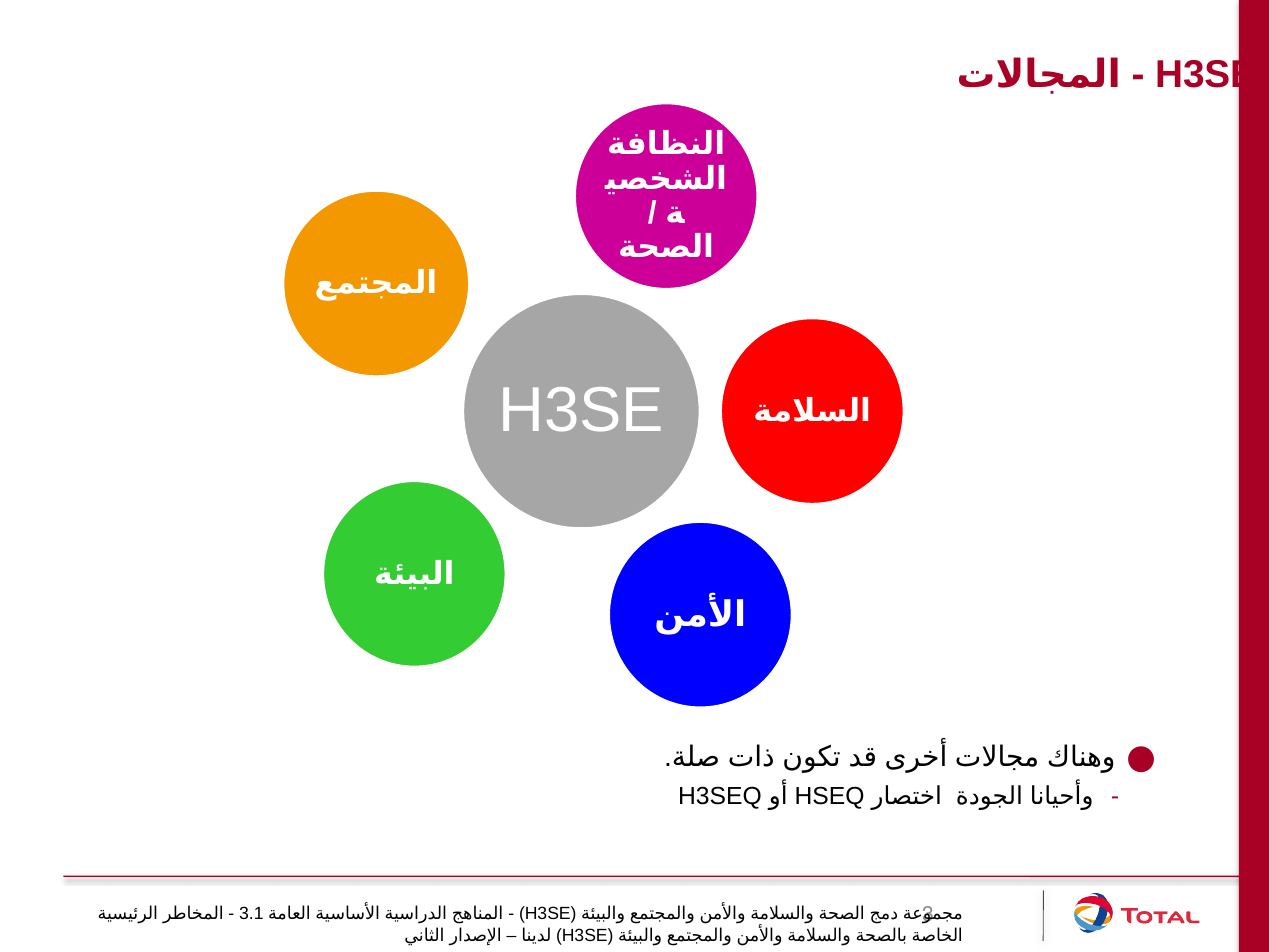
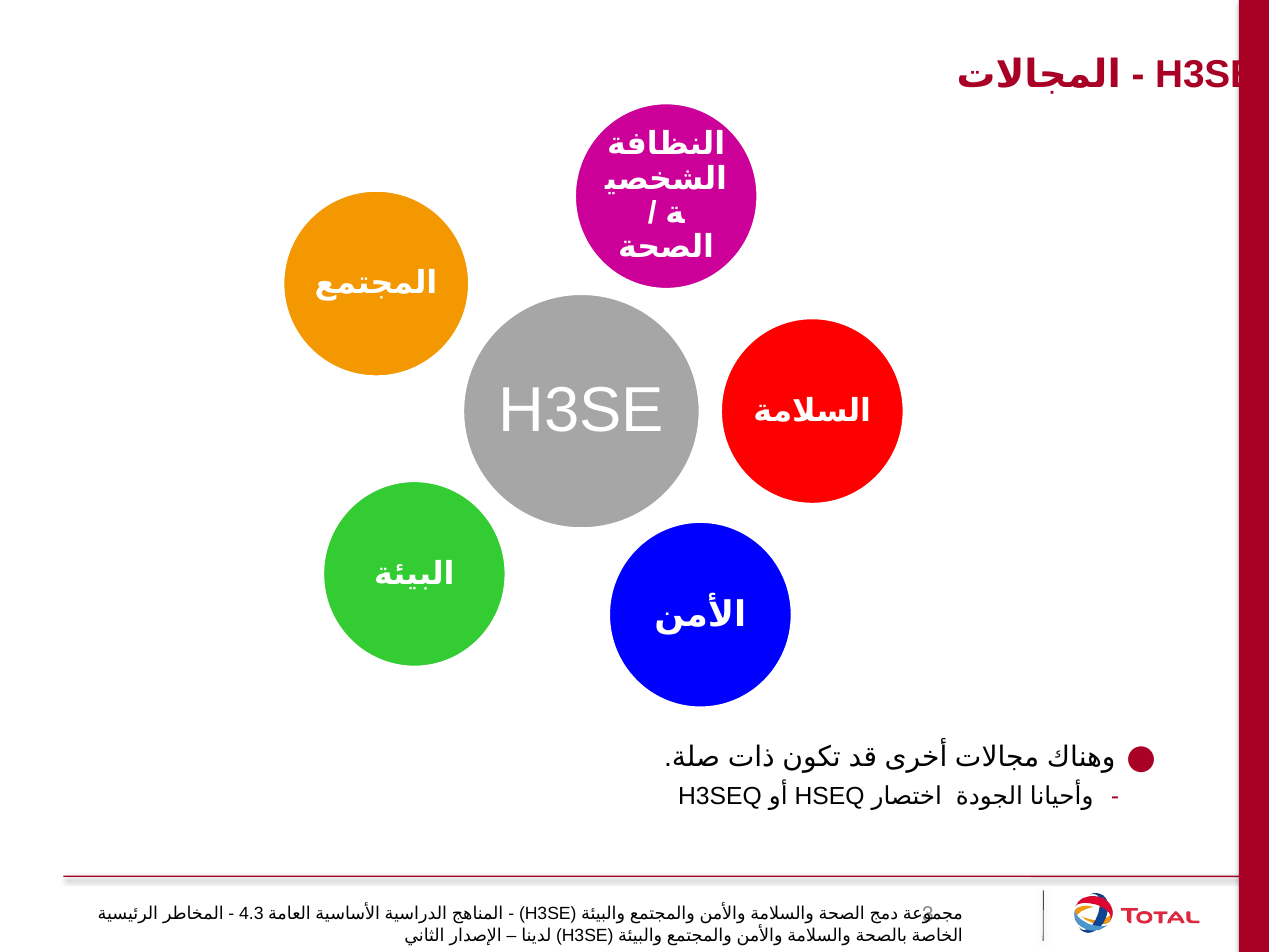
3.1: 3.1 -> 4.3 (251, 914)
